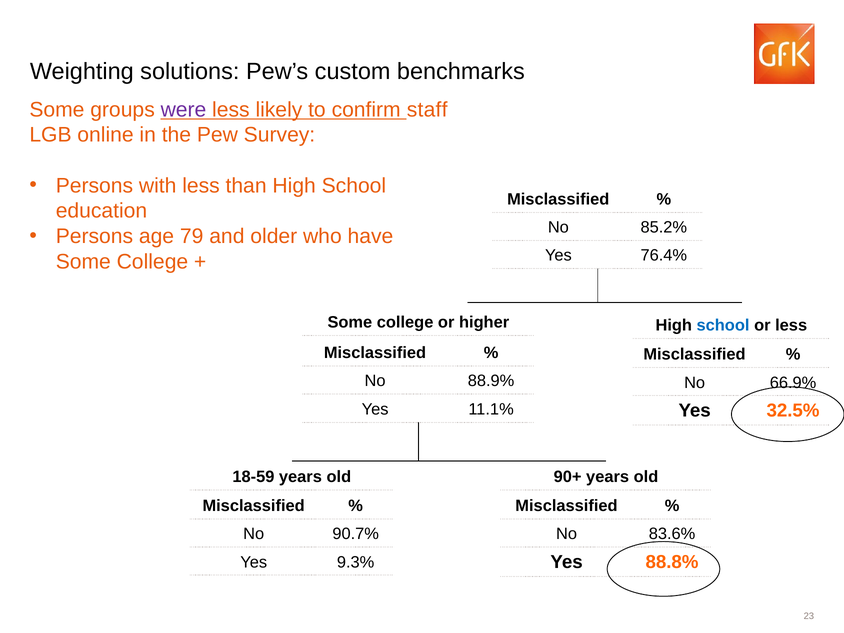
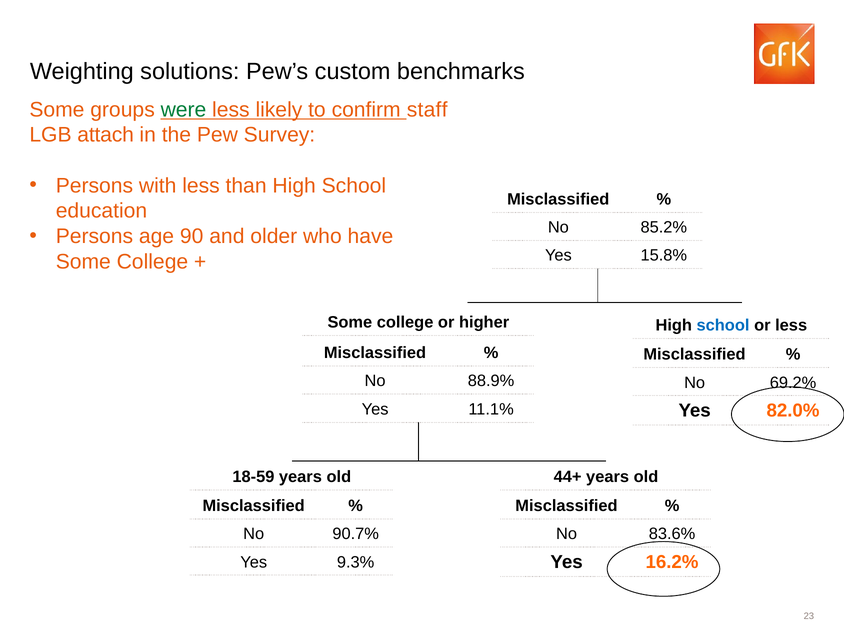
were colour: purple -> green (183, 110)
online: online -> attach (106, 135)
79: 79 -> 90 (192, 236)
76.4%: 76.4% -> 15.8% (664, 255)
66.9%: 66.9% -> 69.2% (793, 383)
32.5%: 32.5% -> 82.0% (793, 411)
90+: 90+ -> 44+ (568, 477)
88.8%: 88.8% -> 16.2% (672, 562)
